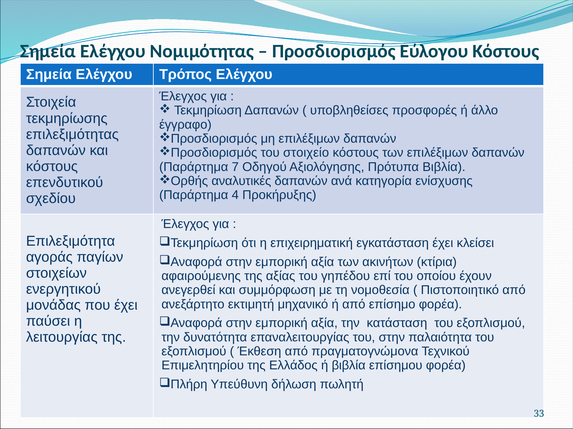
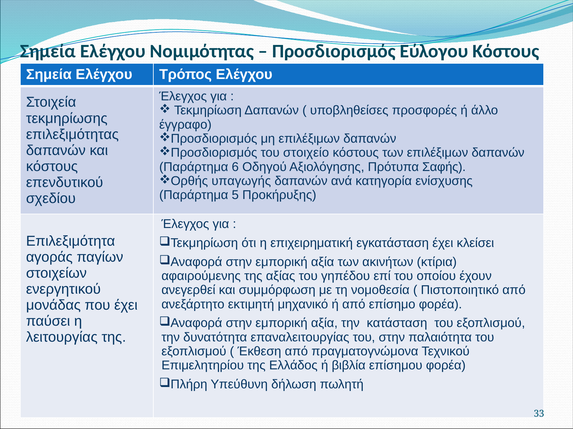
7: 7 -> 6 (235, 167)
Πρότυπα Βιβλία: Βιβλία -> Σαφής (444, 167)
αναλυτικές: αναλυτικές -> υπαγωγής (241, 181)
4: 4 -> 5 (235, 195)
